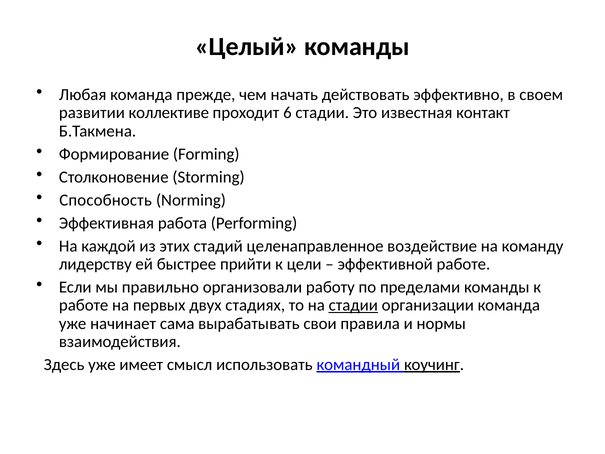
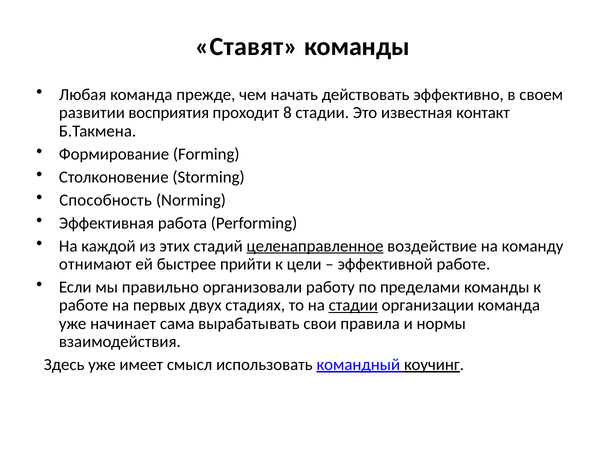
Целый: Целый -> Ставят (247, 47)
коллективе: коллективе -> восприятия (169, 113)
6: 6 -> 8 (287, 113)
целенаправленное underline: none -> present (315, 246)
лидерству: лидерству -> отнимают (95, 264)
